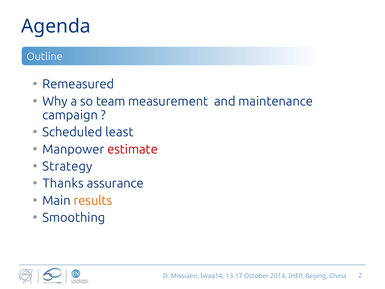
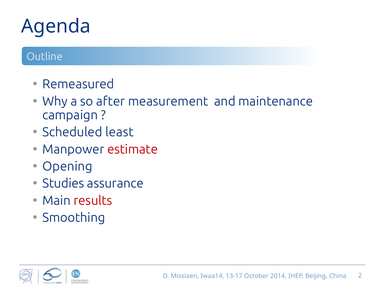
team: team -> after (111, 101)
Strategy: Strategy -> Opening (67, 166)
Thanks: Thanks -> Studies (63, 183)
results colour: orange -> red (93, 200)
